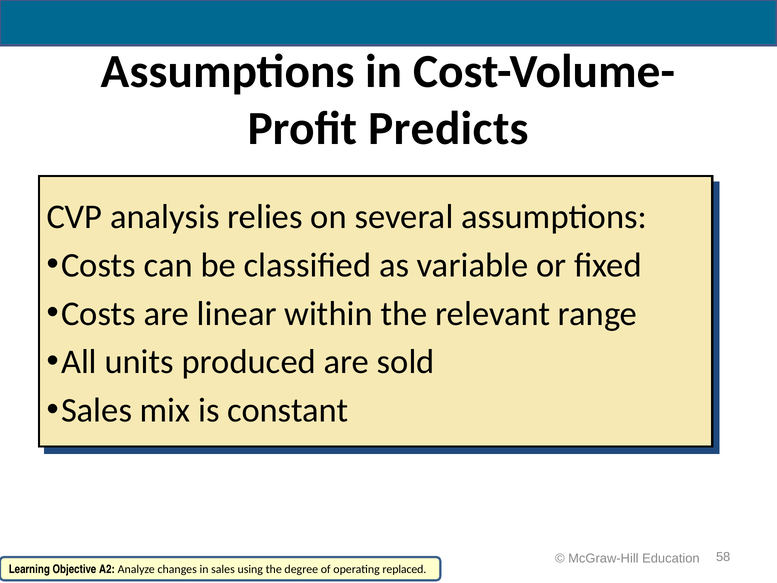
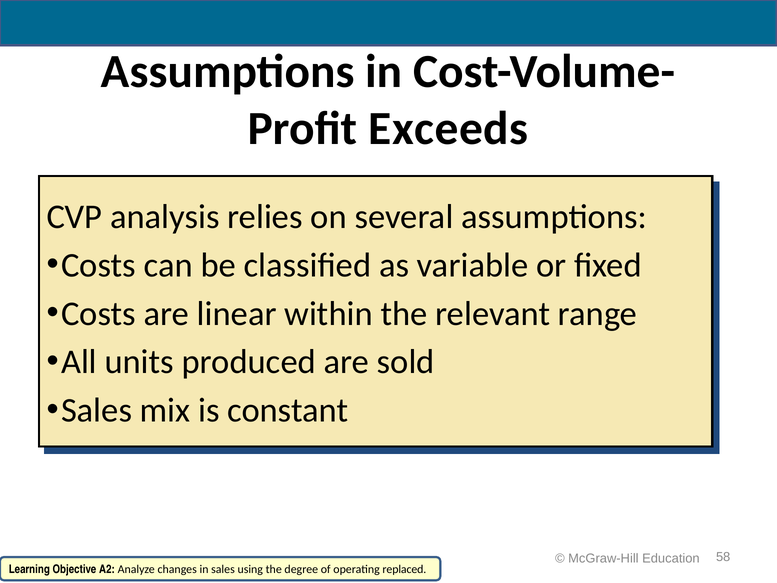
Predicts: Predicts -> Exceeds (448, 129)
